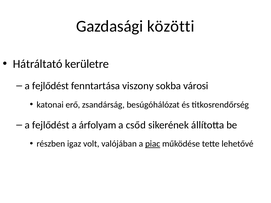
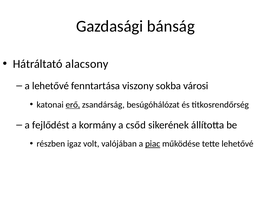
közötti: közötti -> bánság (171, 26)
kerületre: kerületre -> alacsony (87, 64)
fejlődést: fejlődést -> lehetővé (51, 86)
erő underline: none -> present (73, 105)
árfolyam: árfolyam -> kormány (98, 125)
